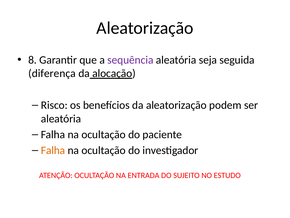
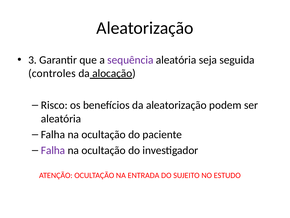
8: 8 -> 3 (33, 60)
diferença: diferença -> controles (52, 73)
Falha colour: orange -> purple (53, 150)
